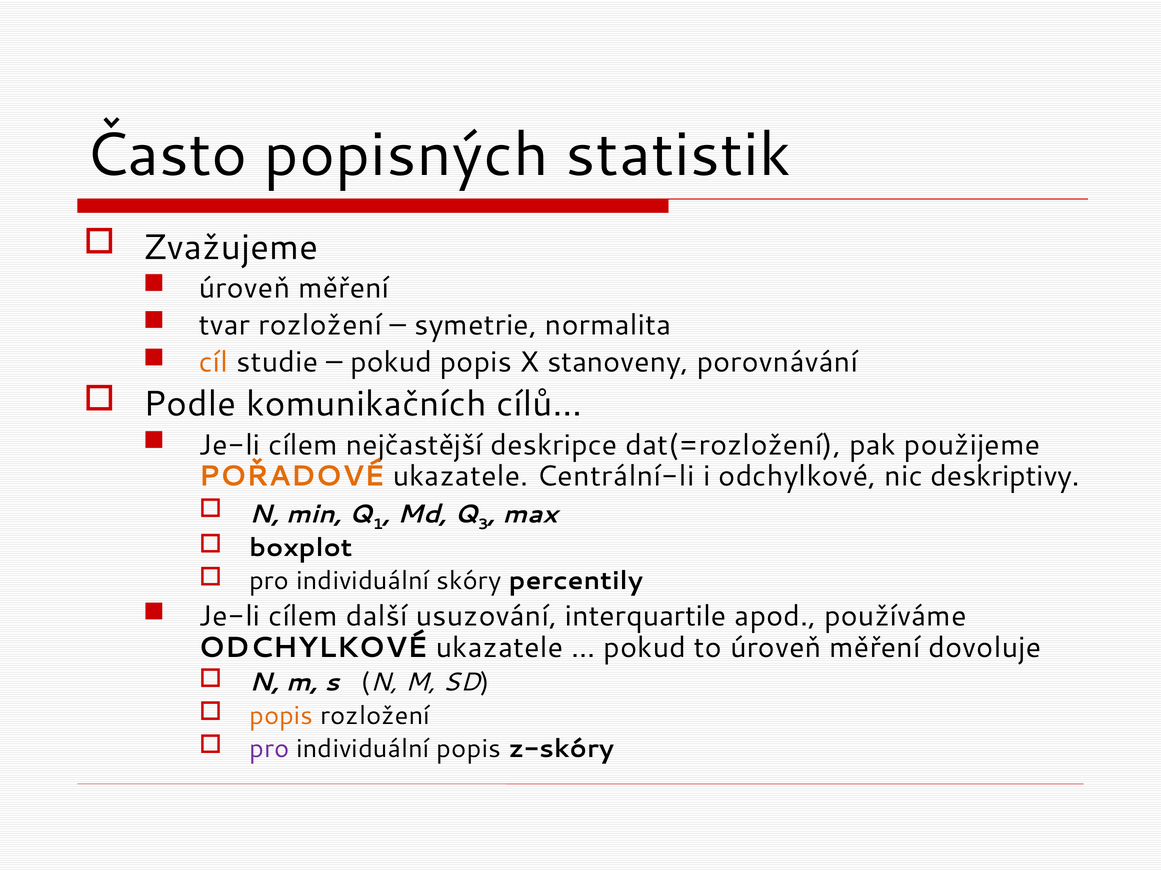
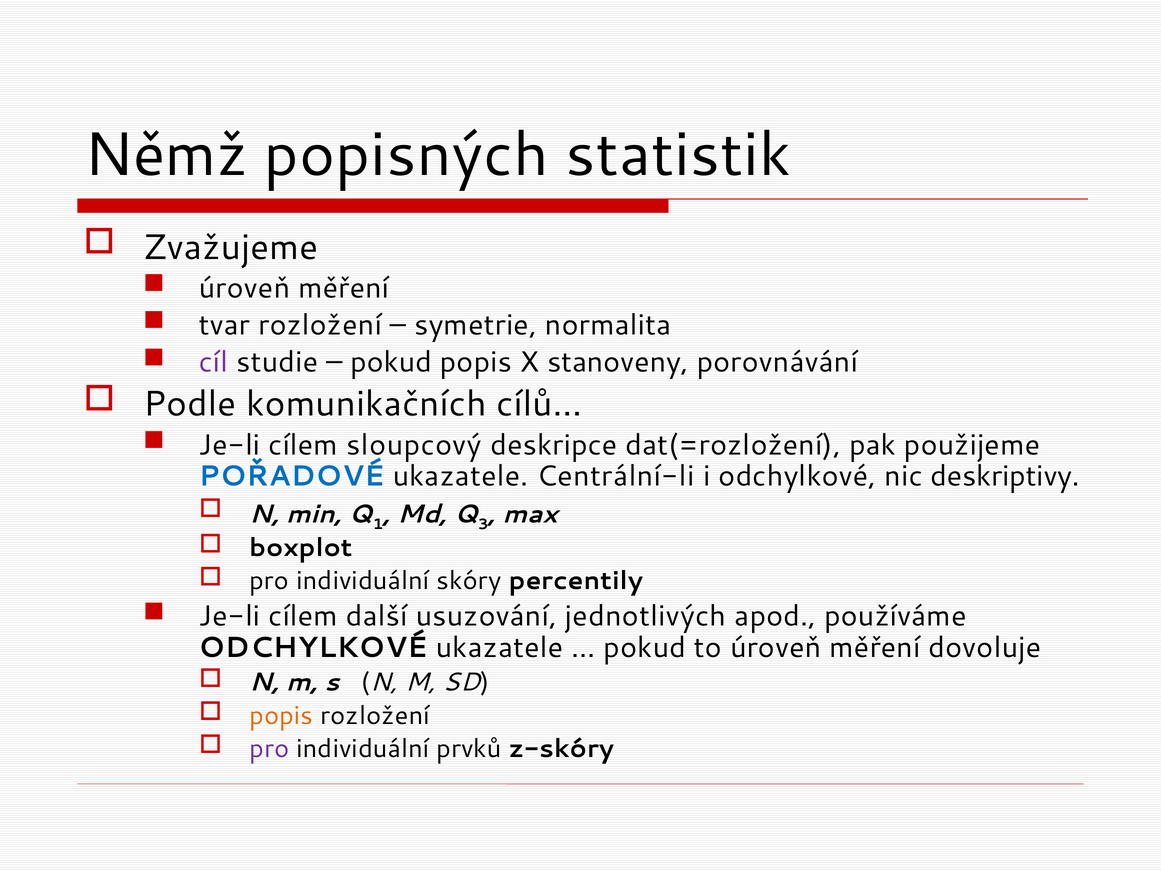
Často: Často -> Němž (166, 155)
cíl colour: orange -> purple (214, 362)
nejčastější: nejčastější -> sloupcový (414, 445)
POŘADOVÉ colour: orange -> blue (292, 476)
interquartile: interquartile -> jednotlivých (646, 616)
individuální popis: popis -> prvků (469, 748)
